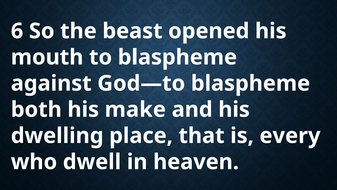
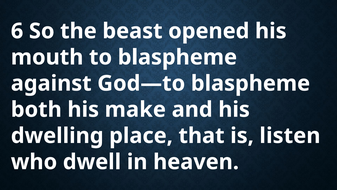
every: every -> listen (290, 135)
